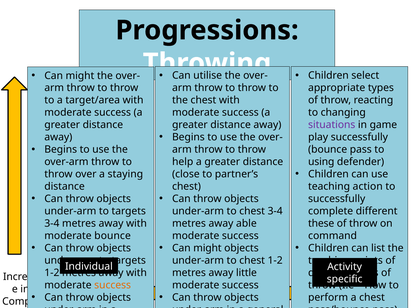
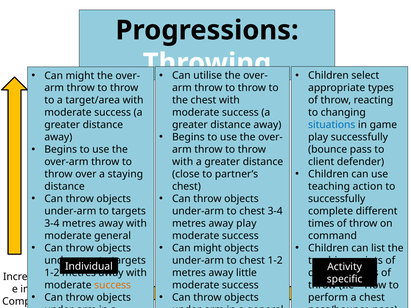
situations colour: purple -> blue (332, 125)
help: help -> with (183, 162)
using: using -> client (321, 162)
away able: able -> play (246, 224)
these: these -> times (321, 224)
moderate bounce: bounce -> general (113, 236)
